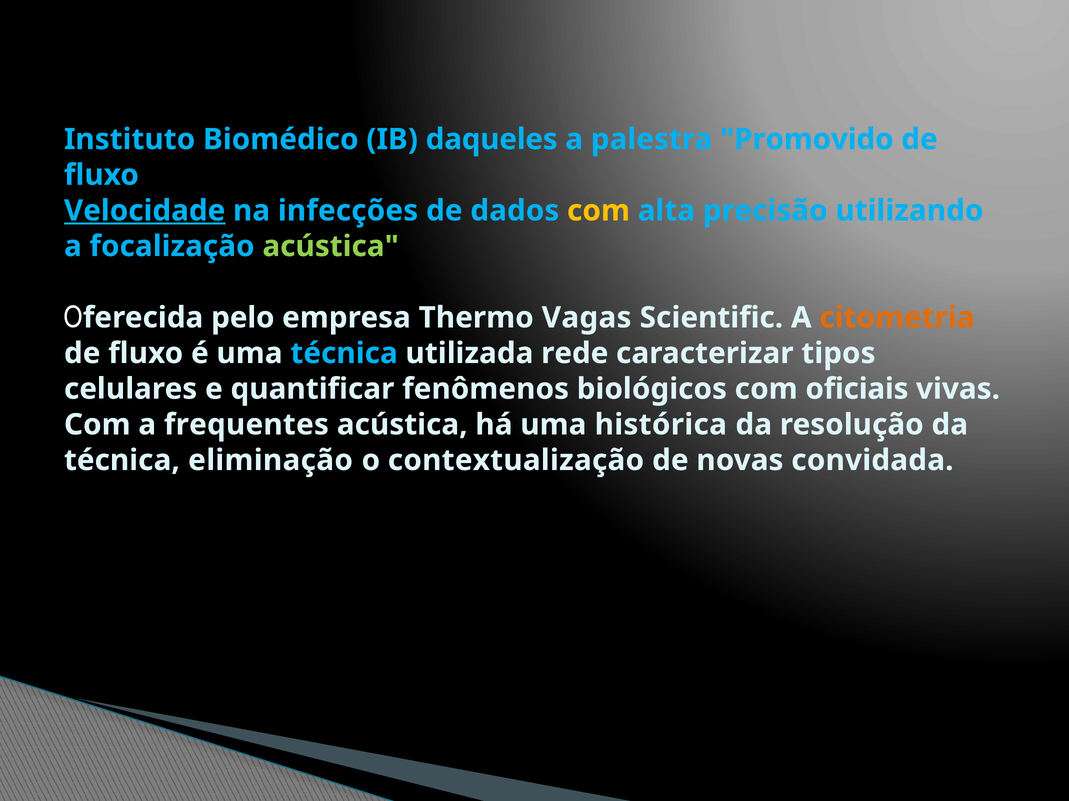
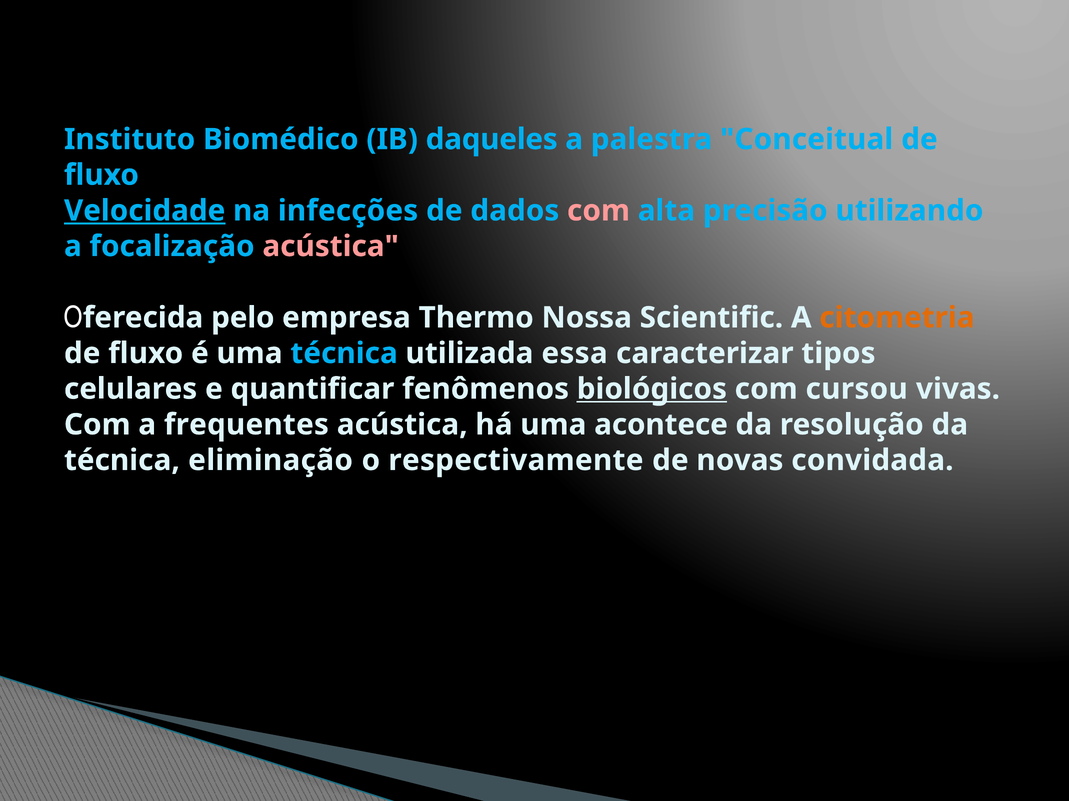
Promovido: Promovido -> Conceitual (807, 139)
com colour: yellow -> pink (598, 211)
acústica colour: light green -> pink (331, 247)
Vagas: Vagas -> Nossa (587, 318)
rede: rede -> essa (575, 354)
biológicos underline: none -> present (652, 389)
oficiais: oficiais -> cursou (857, 389)
histórica: histórica -> acontece (661, 425)
contextualização: contextualização -> respectivamente (516, 461)
